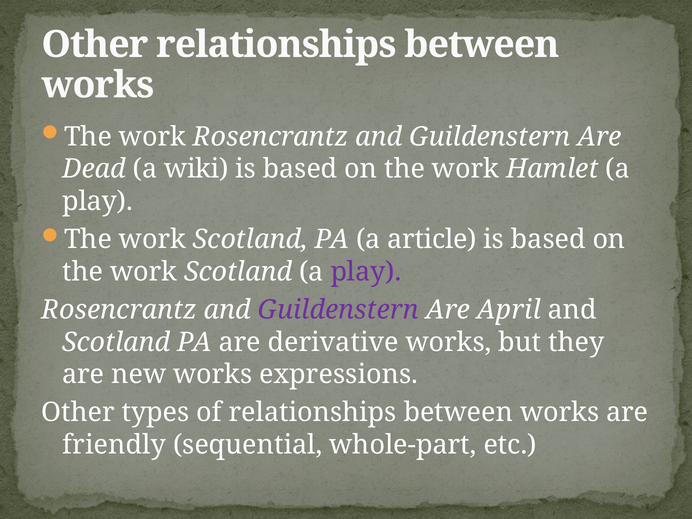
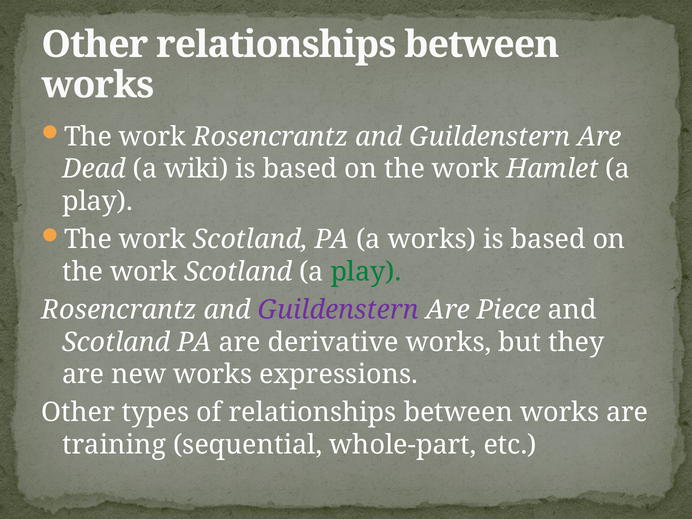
a article: article -> works (432, 239)
play colour: purple -> green (366, 272)
April: April -> Piece (509, 310)
friendly: friendly -> training (114, 445)
